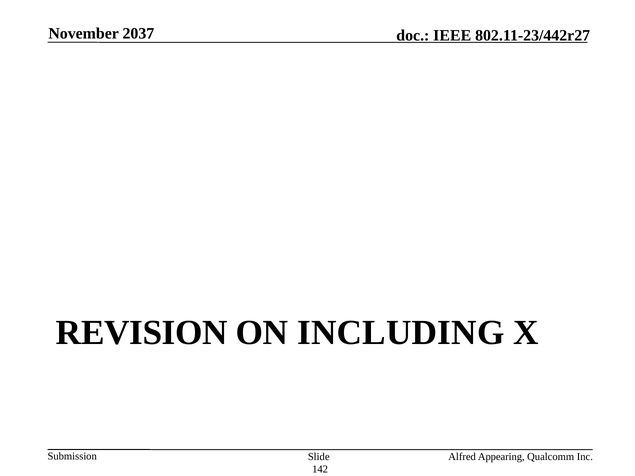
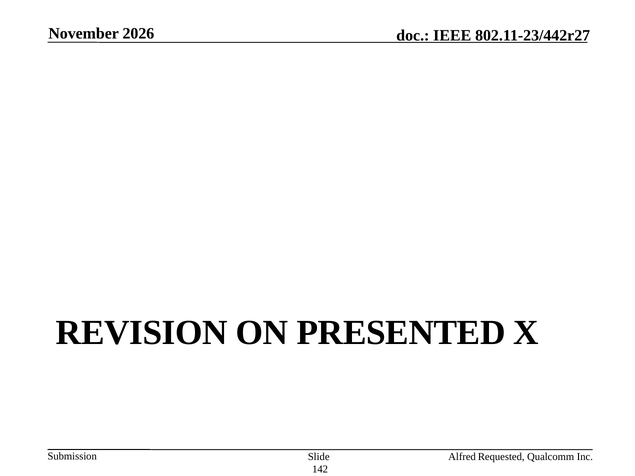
2037: 2037 -> 2026 (138, 34)
INCLUDING: INCLUDING -> PRESENTED (401, 333)
Appearing: Appearing -> Requested (501, 457)
